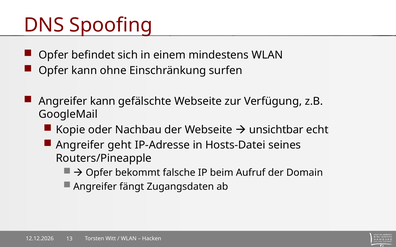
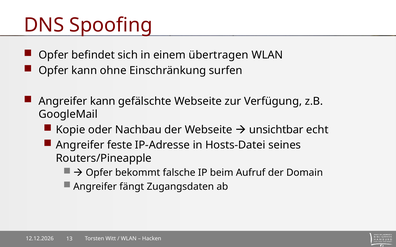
mindestens: mindestens -> übertragen (219, 55)
geht: geht -> feste (120, 145)
